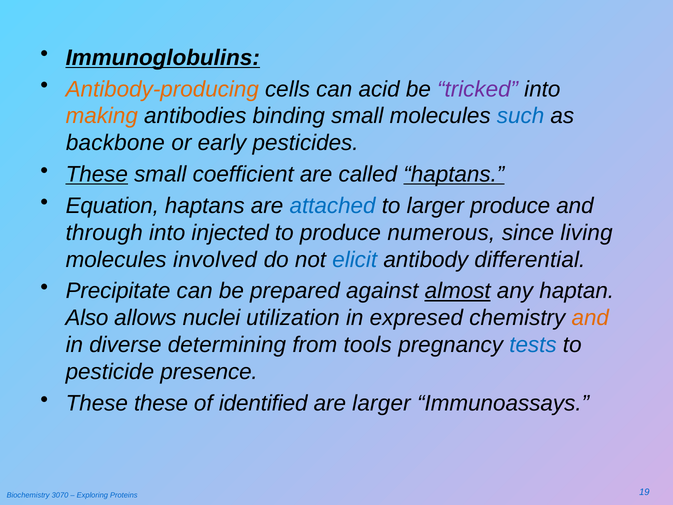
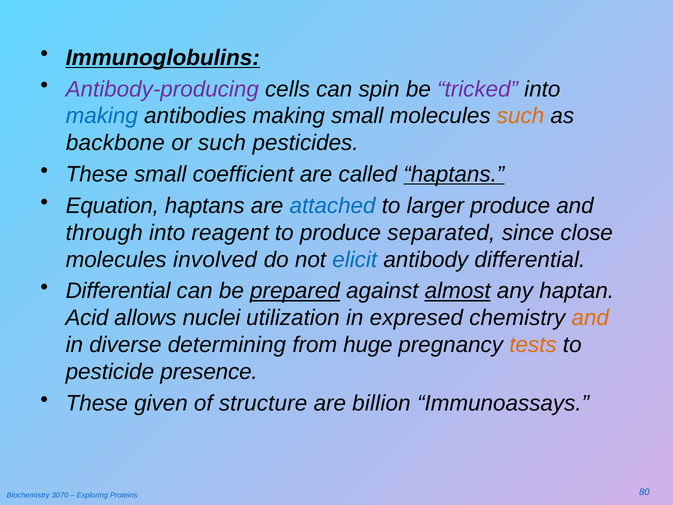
Antibody-producing colour: orange -> purple (162, 89)
acid: acid -> spin (379, 89)
making colour: orange -> blue (102, 116)
antibodies binding: binding -> making (289, 116)
such colour: blue -> orange (521, 116)
or early: early -> such (222, 143)
These underline: present -> none (97, 174)
injected: injected -> reagent (230, 233)
numerous: numerous -> separated (441, 233)
living: living -> close (587, 233)
Precipitate: Precipitate -> Differential (118, 291)
prepared underline: none -> present (295, 291)
Also: Also -> Acid (87, 318)
tools: tools -> huge (368, 345)
tests colour: blue -> orange (533, 345)
These these: these -> given (161, 403)
identified: identified -> structure (263, 403)
are larger: larger -> billion (381, 403)
19: 19 -> 80 (644, 492)
